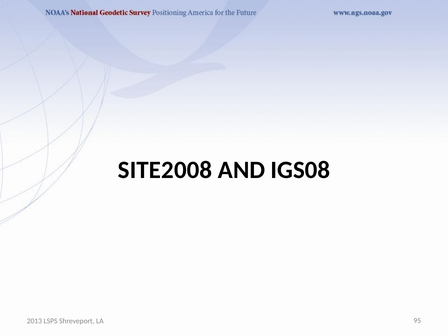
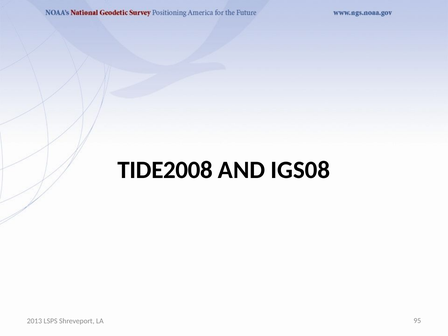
SITE2008: SITE2008 -> TIDE2008 (165, 170)
